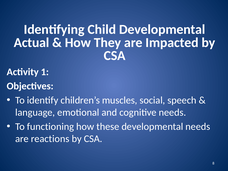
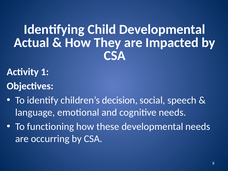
muscles: muscles -> decision (120, 100)
reactions: reactions -> occurring (50, 139)
